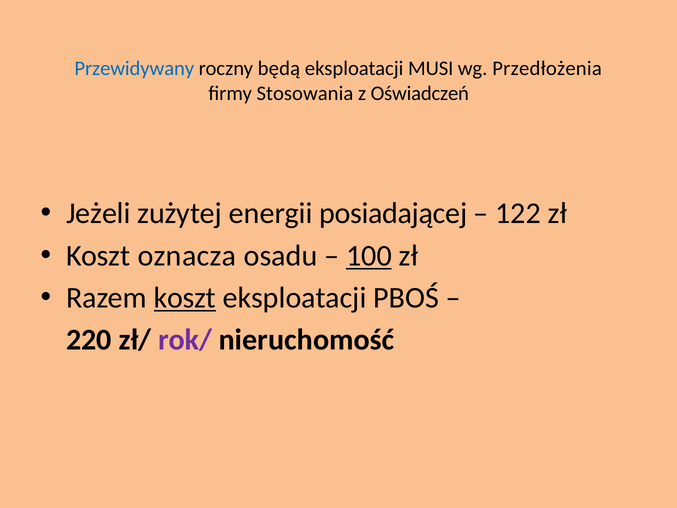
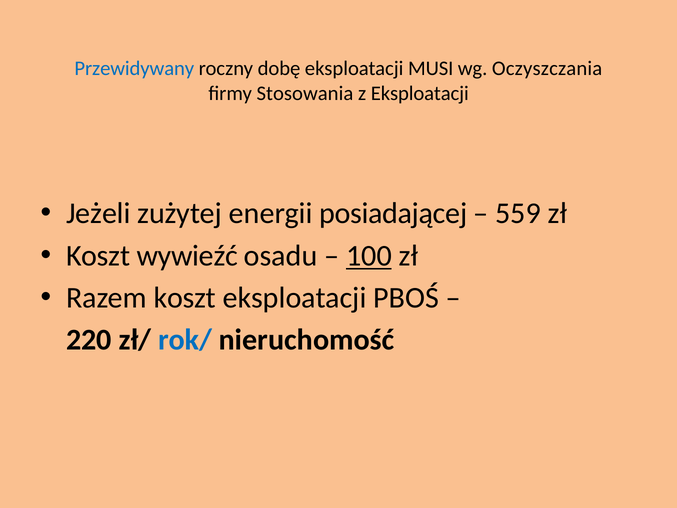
będą: będą -> dobę (279, 68)
Przedłożenia: Przedłożenia -> Oczyszczania (547, 68)
z Oświadczeń: Oświadczeń -> Eksploatacji (420, 93)
122: 122 -> 559 (518, 213)
oznacza: oznacza -> wywieźć (187, 256)
koszt underline: present -> none (185, 298)
rok/ colour: purple -> blue (185, 340)
